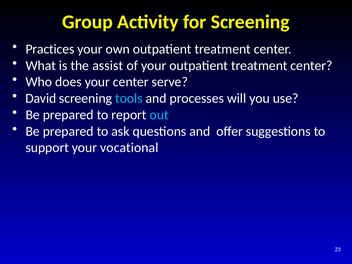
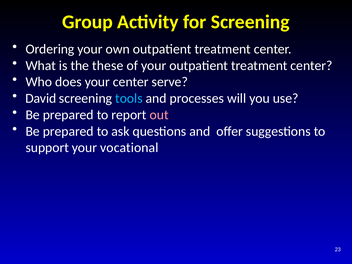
Practices: Practices -> Ordering (50, 49)
assist: assist -> these (108, 66)
out colour: light blue -> pink (159, 115)
